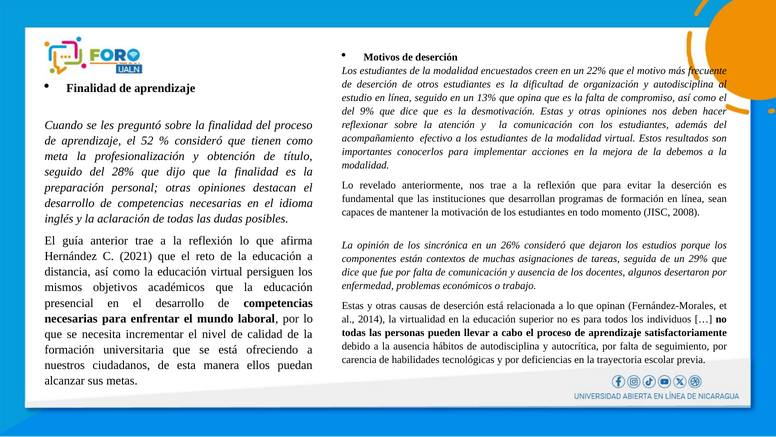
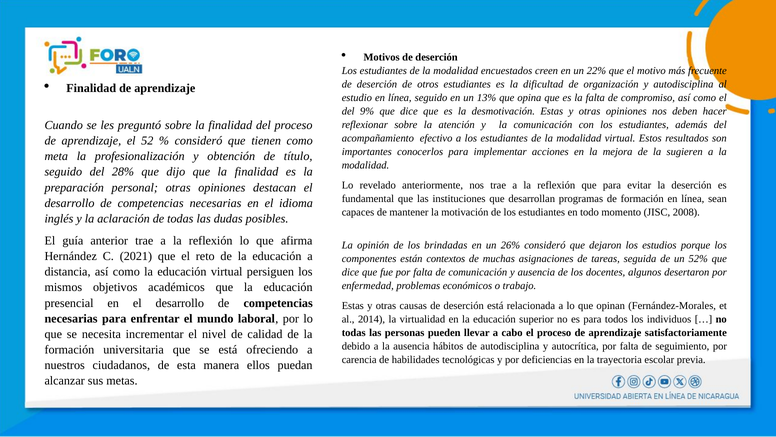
debemos: debemos -> sugieren (685, 152)
sincrónica: sincrónica -> brindadas (446, 245)
29%: 29% -> 52% (698, 258)
